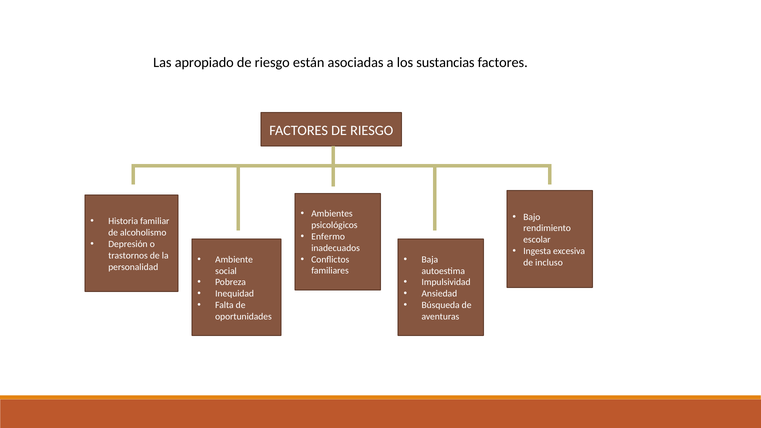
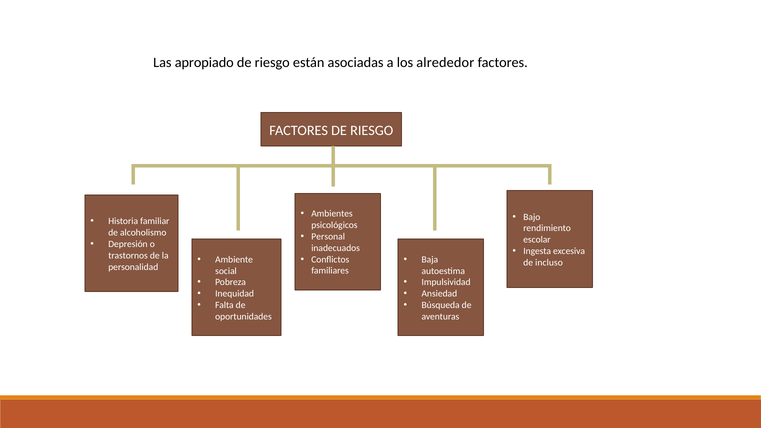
sustancias: sustancias -> alrededor (445, 63)
Enfermo: Enfermo -> Personal (328, 237)
